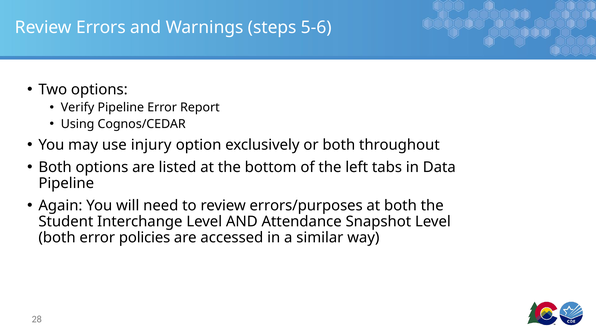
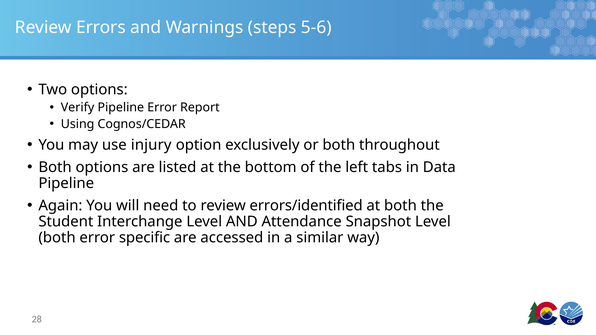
errors/purposes: errors/purposes -> errors/identified (306, 206)
policies: policies -> specific (145, 238)
